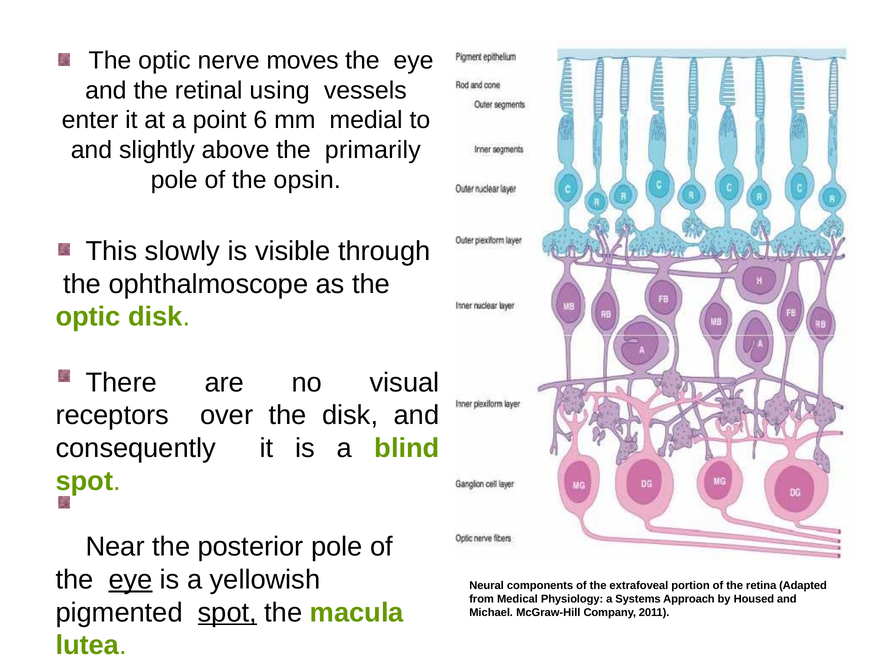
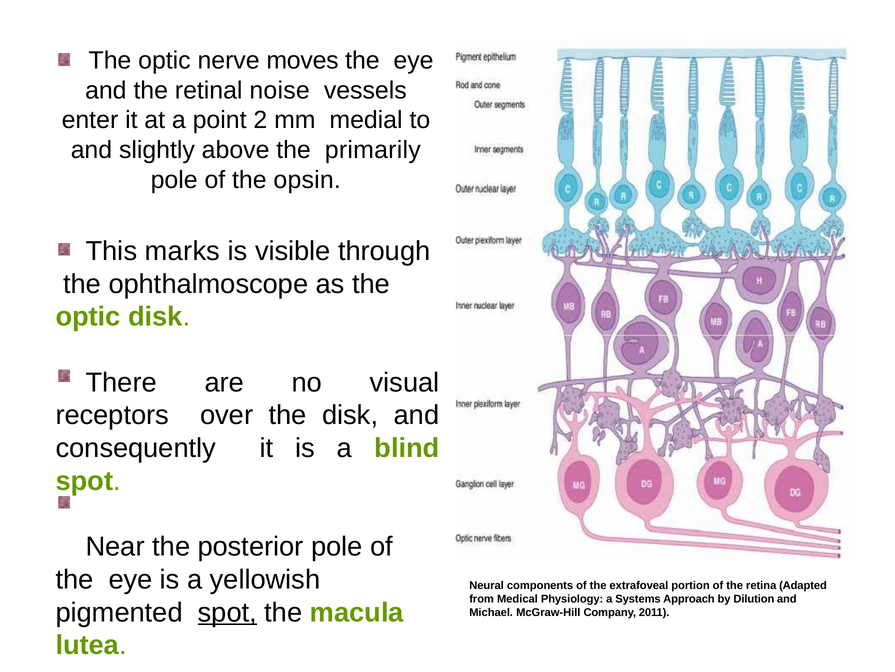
using: using -> noise (280, 90)
6: 6 -> 2 (260, 120)
slowly: slowly -> marks (182, 251)
eye underline: present -> none (131, 579)
Housed: Housed -> Dilution (754, 598)
